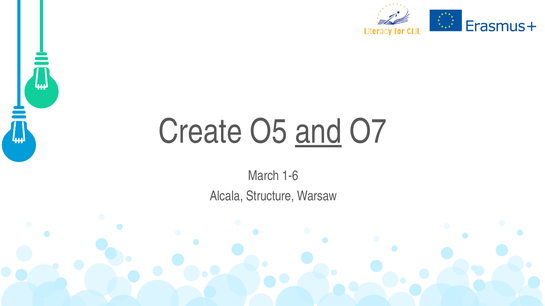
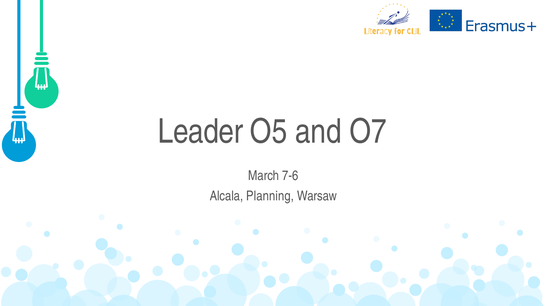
Create: Create -> Leader (200, 132)
and underline: present -> none (318, 132)
1-6: 1-6 -> 7-6 (290, 176)
Structure: Structure -> Planning (270, 196)
